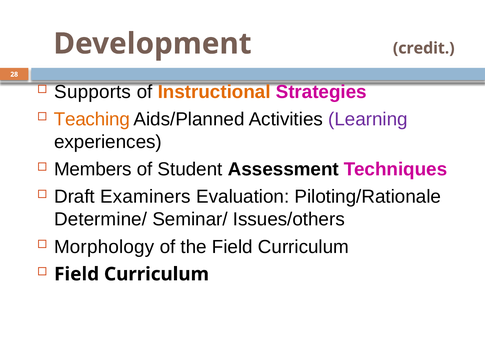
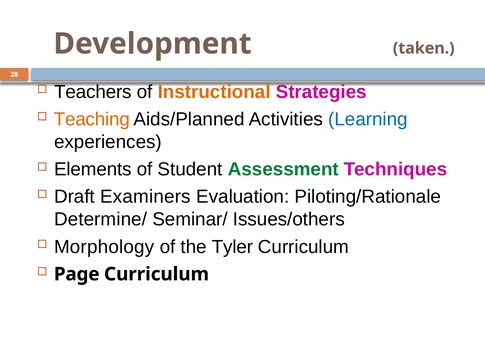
credit: credit -> taken (424, 48)
Supports: Supports -> Teachers (93, 92)
Learning colour: purple -> blue (368, 119)
Members: Members -> Elements (93, 169)
Assessment colour: black -> green (283, 169)
the Field: Field -> Tyler (232, 247)
Field: Field -> Page (77, 274)
